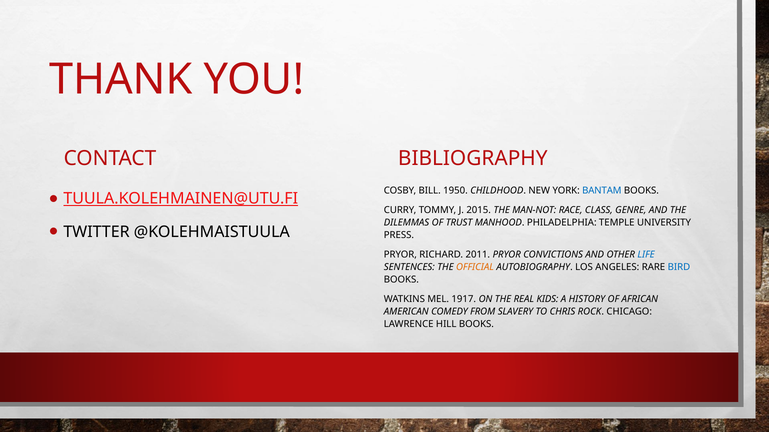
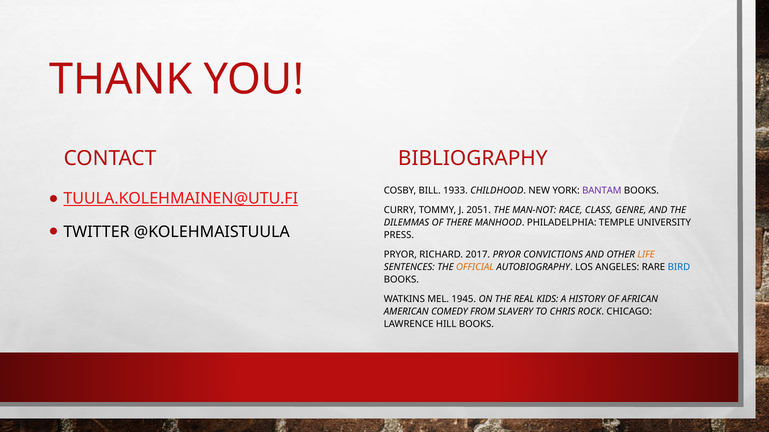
1950: 1950 -> 1933 (455, 191)
BANTAM colour: blue -> purple (602, 191)
2015: 2015 -> 2051 (479, 210)
TRUST: TRUST -> THERE (459, 223)
2011: 2011 -> 2017 (478, 255)
LIFE colour: blue -> orange (646, 255)
1917: 1917 -> 1945 (464, 299)
